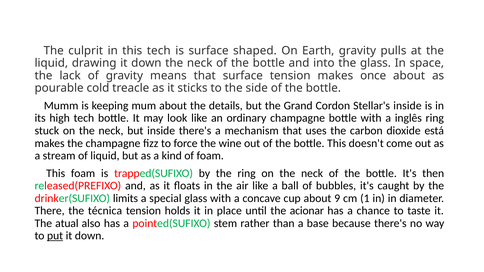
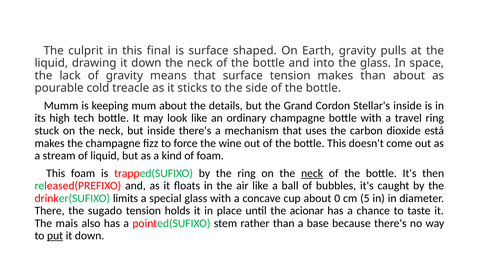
this tech: tech -> final (159, 51)
makes once: once -> than (373, 76)
inglês: inglês -> travel (408, 118)
neck underline: none -> present (312, 173)
9: 9 -> 0 (337, 198)
1: 1 -> 5 (365, 198)
técnica: técnica -> sugado (105, 211)
atual: atual -> mais (67, 223)
